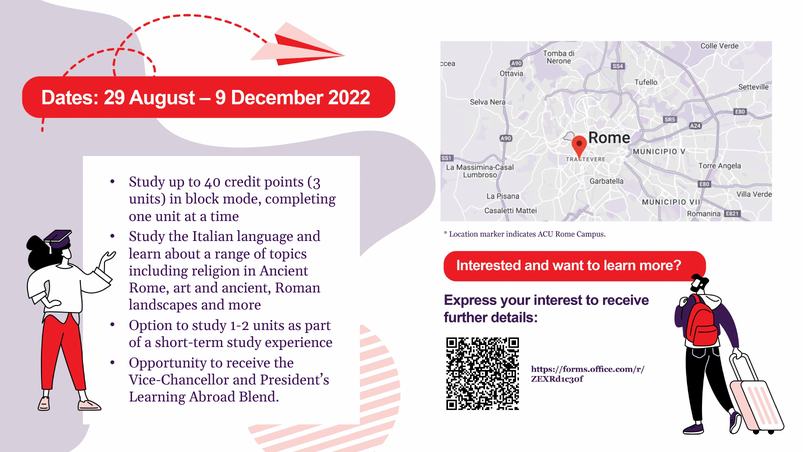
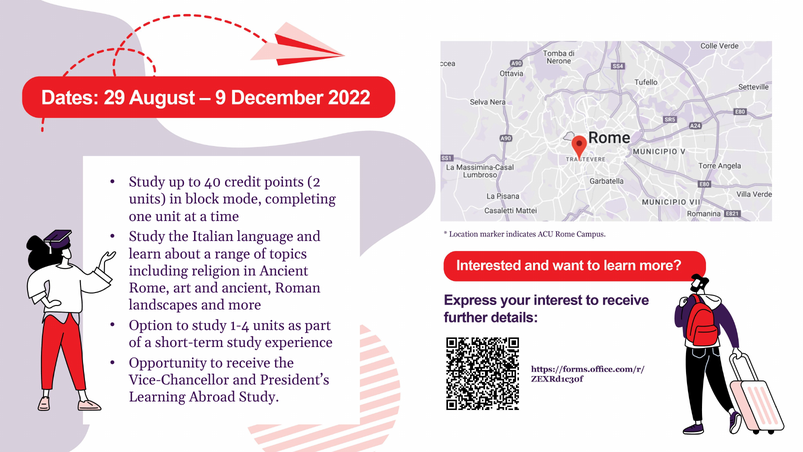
3: 3 -> 2 (314, 182)
1-2: 1-2 -> 1-4 (240, 325)
Abroad Blend: Blend -> Study (259, 397)
